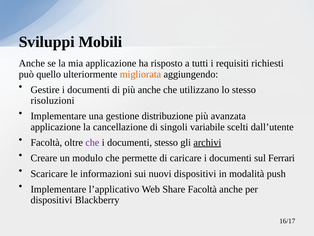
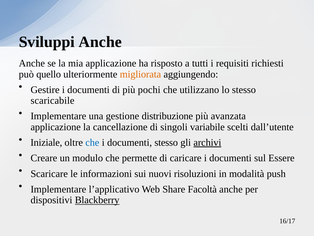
Sviluppi Mobili: Mobili -> Anche (100, 42)
più anche: anche -> pochi (149, 90)
risoluzioni: risoluzioni -> scaricabile (53, 100)
Facoltà: Facoltà -> Iniziale (46, 142)
che colour: purple -> blue (92, 142)
Ferrari: Ferrari -> Essere (281, 158)
nuovi dispositivi: dispositivi -> risoluzioni (195, 173)
Blackberry underline: none -> present (97, 200)
